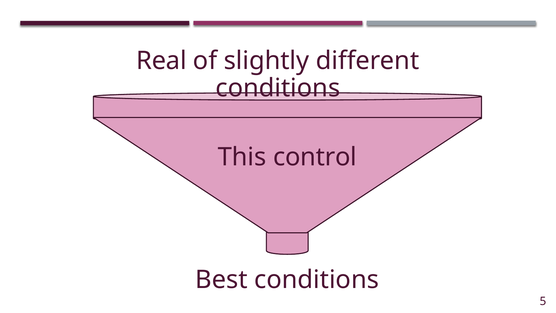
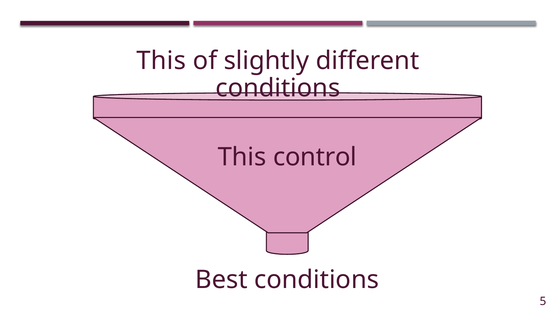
Real: Real -> This (161, 61)
